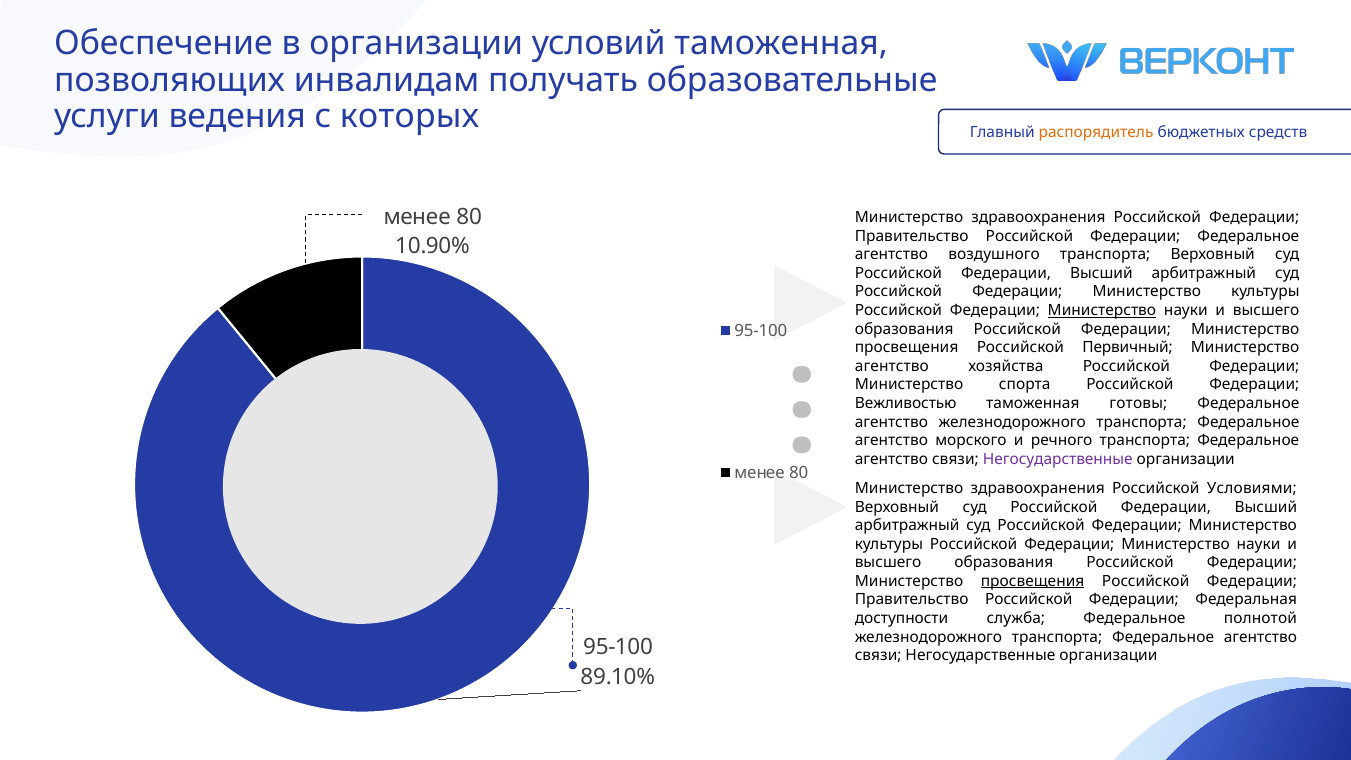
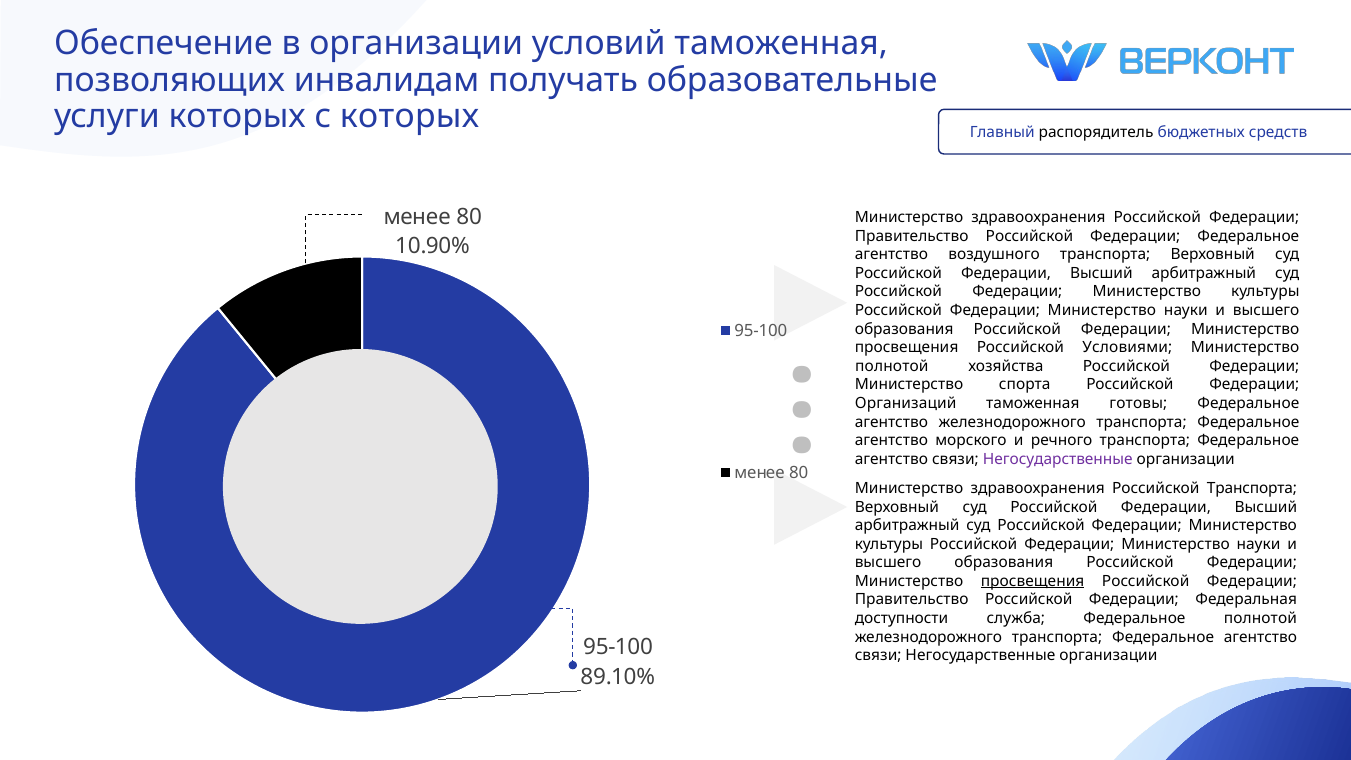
услуги ведения: ведения -> которых (237, 117)
распорядитель colour: orange -> black (1096, 132)
Министерство underline: present -> none (1102, 310)
Первичный: Первичный -> Условиями (1127, 348)
агентство: агентство -> полнотой (892, 366)
Вежливостью: Вежливостью -> Организаций (906, 403)
Российской Условиями: Условиями -> Транспорта (1252, 488)
